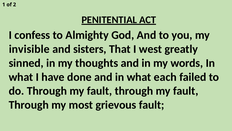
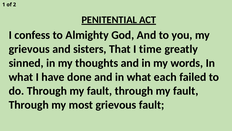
invisible: invisible -> grievous (29, 49)
west: west -> time (150, 49)
